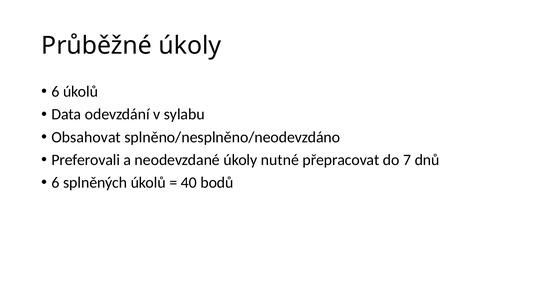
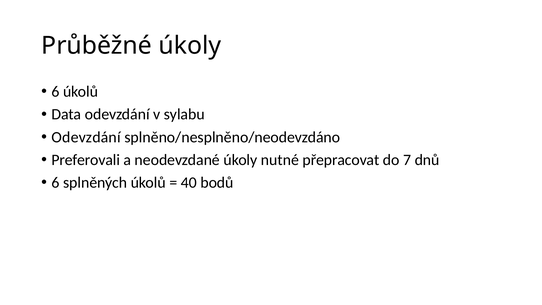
Obsahovat: Obsahovat -> Odevzdání (86, 137)
